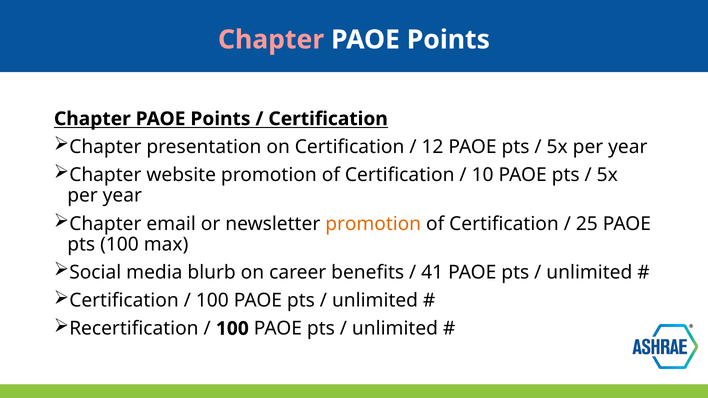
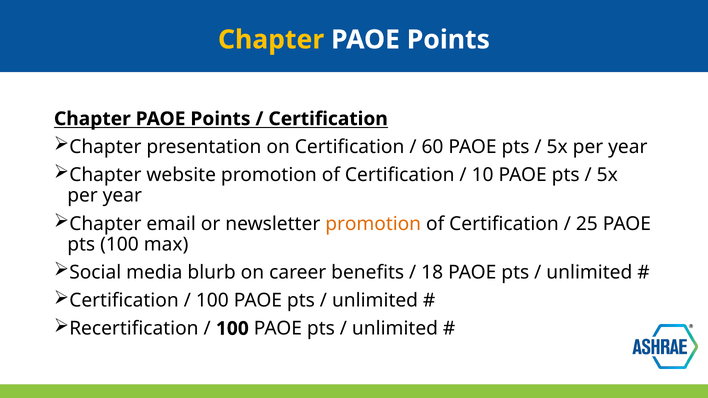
Chapter colour: pink -> yellow (271, 40)
12: 12 -> 60 (432, 147)
41: 41 -> 18 (432, 273)
